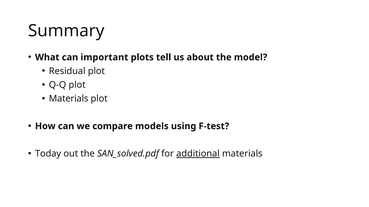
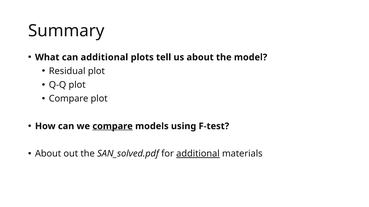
can important: important -> additional (104, 57)
Materials: Materials -> Compare (69, 99)
compare underline: none -> present (113, 126)
Today: Today -> About (48, 154)
